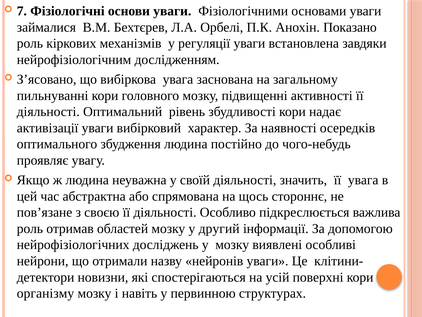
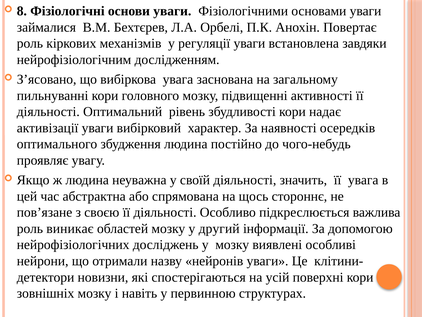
7: 7 -> 8 (22, 11)
Показано: Показано -> Повертає (350, 27)
отримав: отримав -> виникає (70, 228)
організму: організму -> зовнішніх (46, 293)
